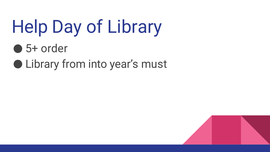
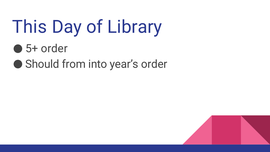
Help: Help -> This (30, 27)
Library: Library -> Should (42, 64)
year’s must: must -> order (154, 64)
